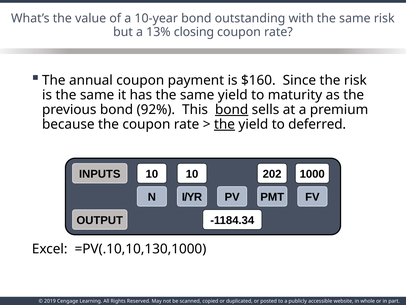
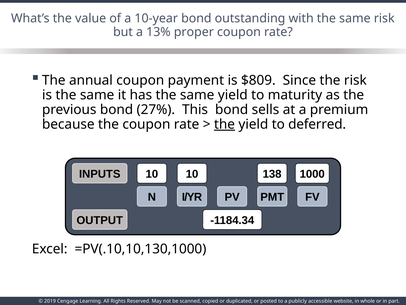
closing: closing -> proper (194, 32)
$160: $160 -> $809 (258, 80)
92%: 92% -> 27% (156, 109)
bond underline: present -> none (232, 109)
202: 202 -> 138 (272, 174)
